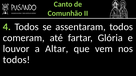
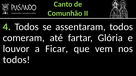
Altar: Altar -> Ficar (57, 49)
